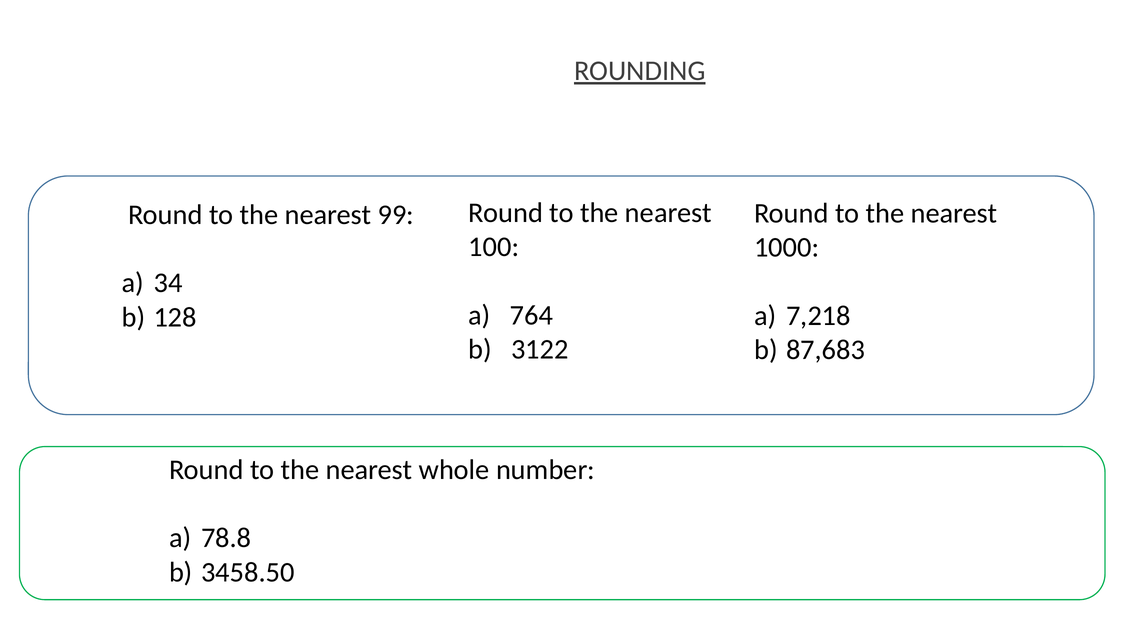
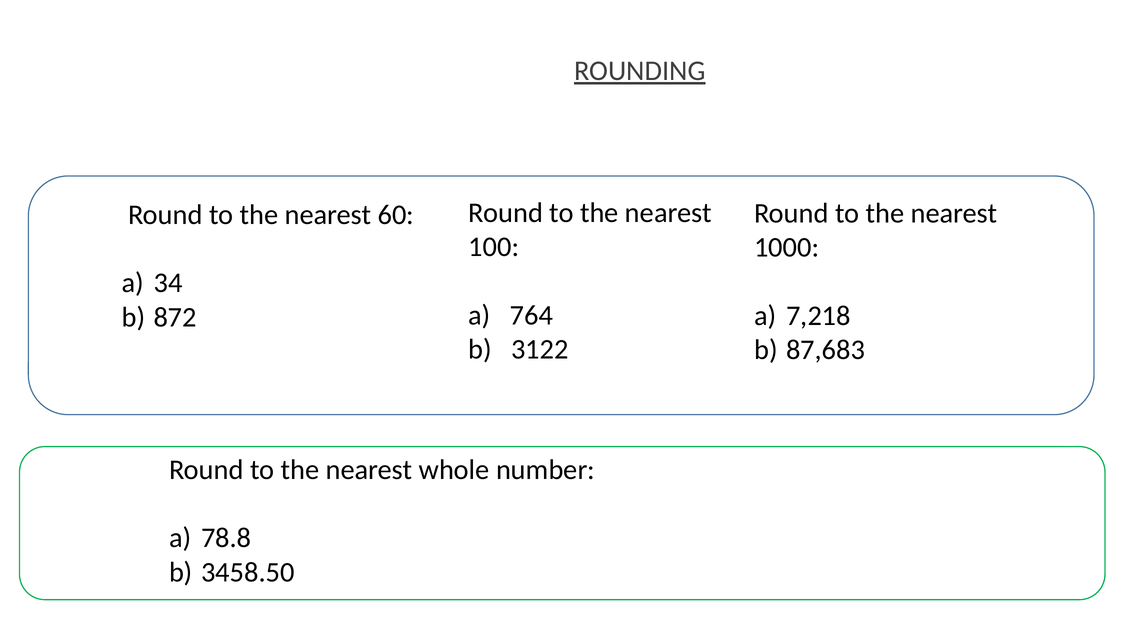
99: 99 -> 60 (396, 215)
128: 128 -> 872 (175, 317)
